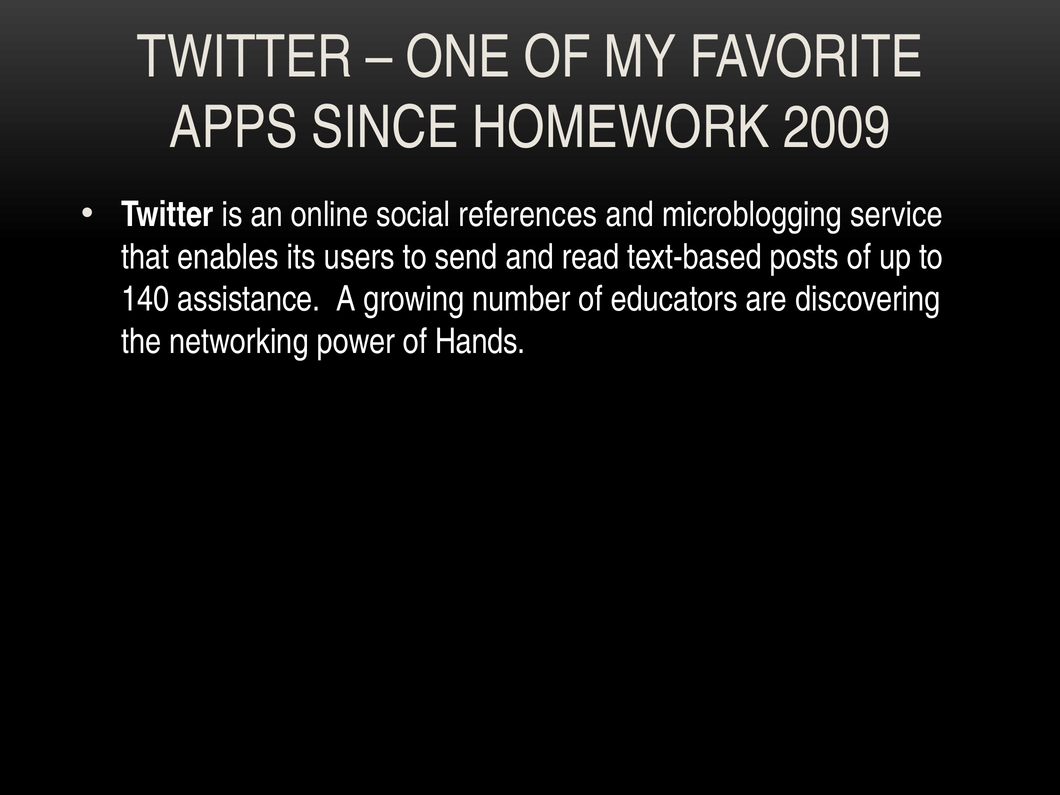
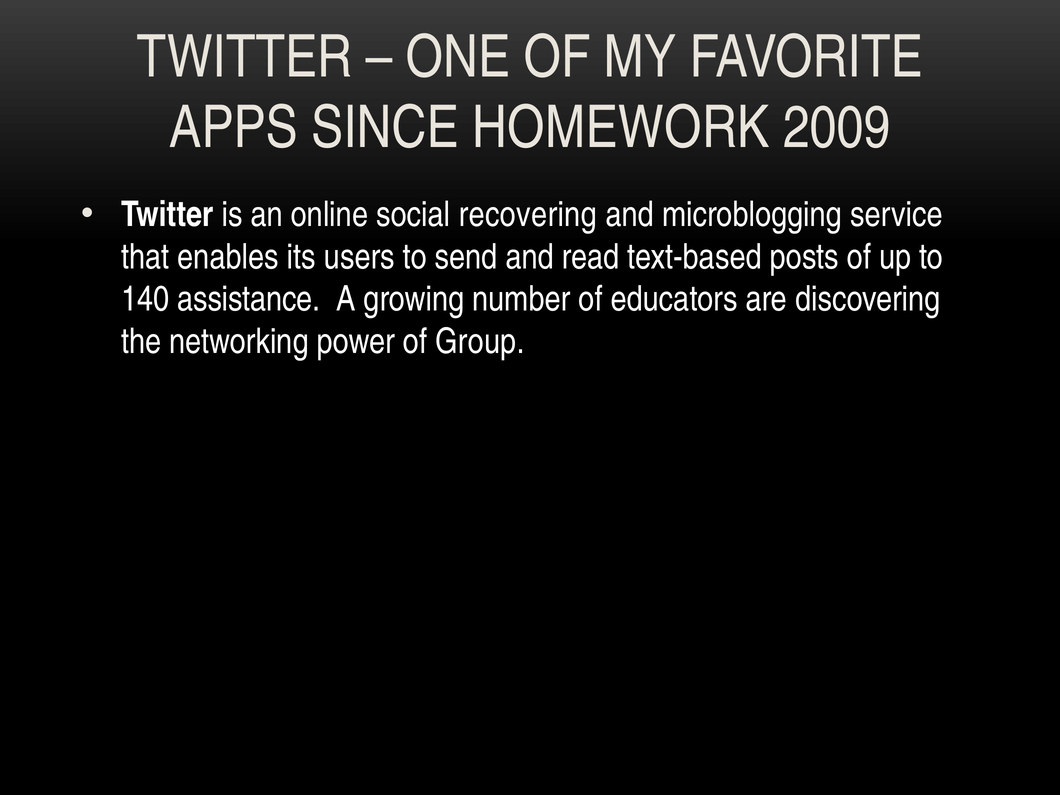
references: references -> recovering (528, 214)
Hands: Hands -> Group (480, 342)
